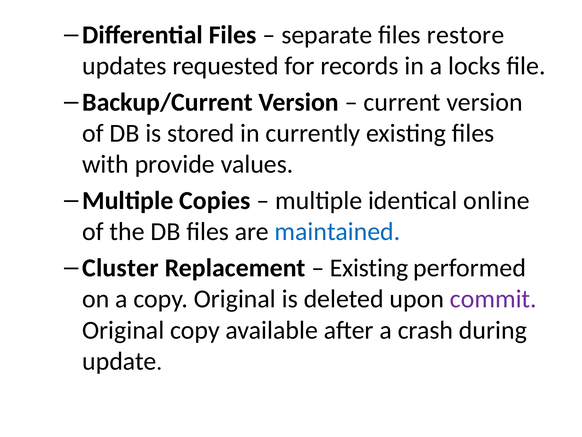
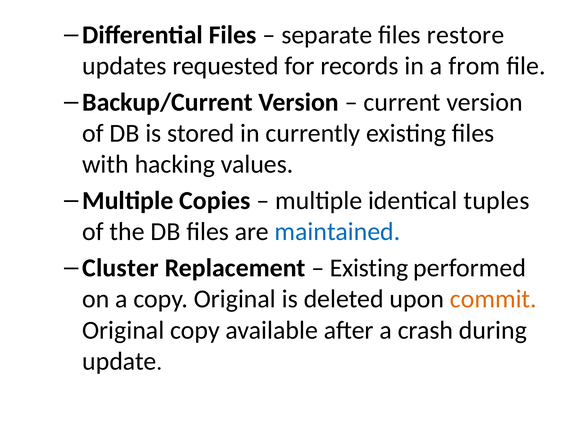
locks: locks -> from (474, 66)
provide: provide -> hacking (175, 164)
online: online -> tuples (496, 200)
commit colour: purple -> orange (493, 299)
